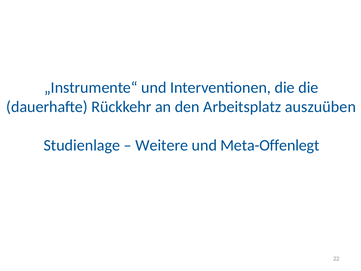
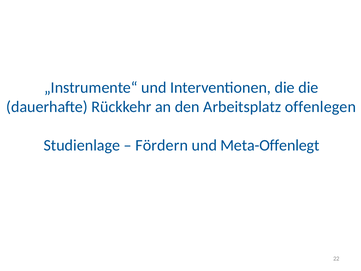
auszuüben: auszuüben -> offenlegen (320, 107)
Weitere: Weitere -> Fördern (162, 145)
